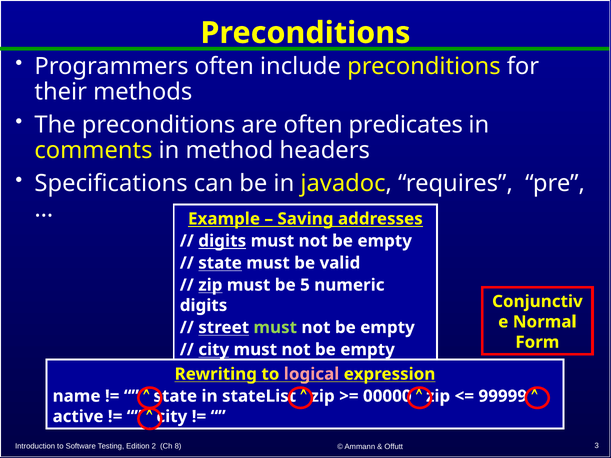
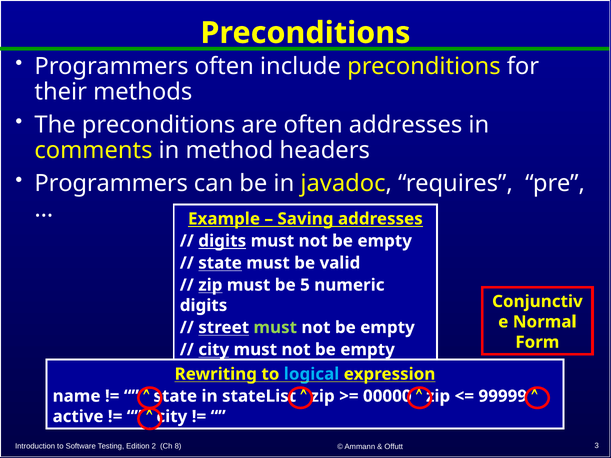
often predicates: predicates -> addresses (406, 125)
Specifications: Specifications -> Programmers (111, 183)
logical colour: pink -> light blue (312, 374)
